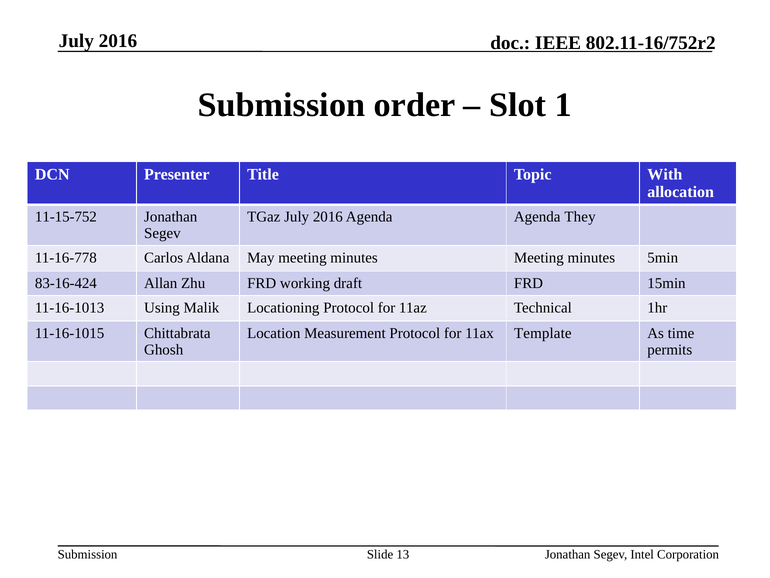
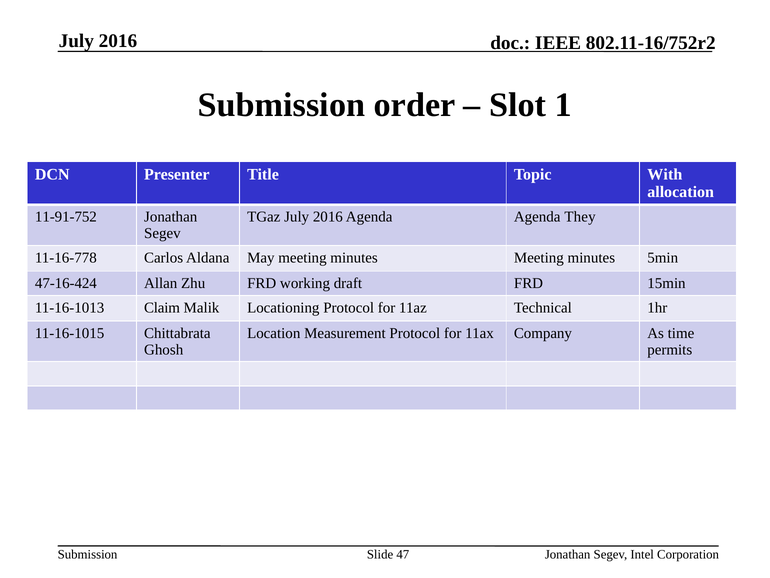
11-15-752: 11-15-752 -> 11-91-752 (66, 217)
83-16-424: 83-16-424 -> 47-16-424 (66, 283)
Using: Using -> Claim (162, 307)
Template: Template -> Company (543, 333)
13: 13 -> 47 (403, 554)
